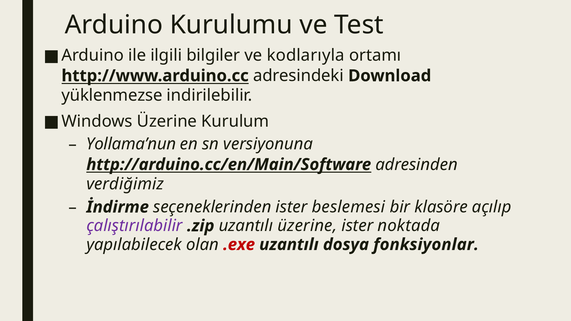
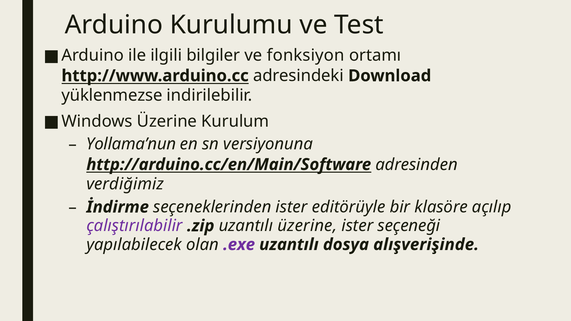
kodlarıyla: kodlarıyla -> fonksiyon (306, 55)
beslemesi: beslemesi -> editörüyle (349, 207)
noktada: noktada -> seçeneği (409, 226)
.exe colour: red -> purple (239, 245)
fonksiyonlar: fonksiyonlar -> alışverişinde (426, 245)
